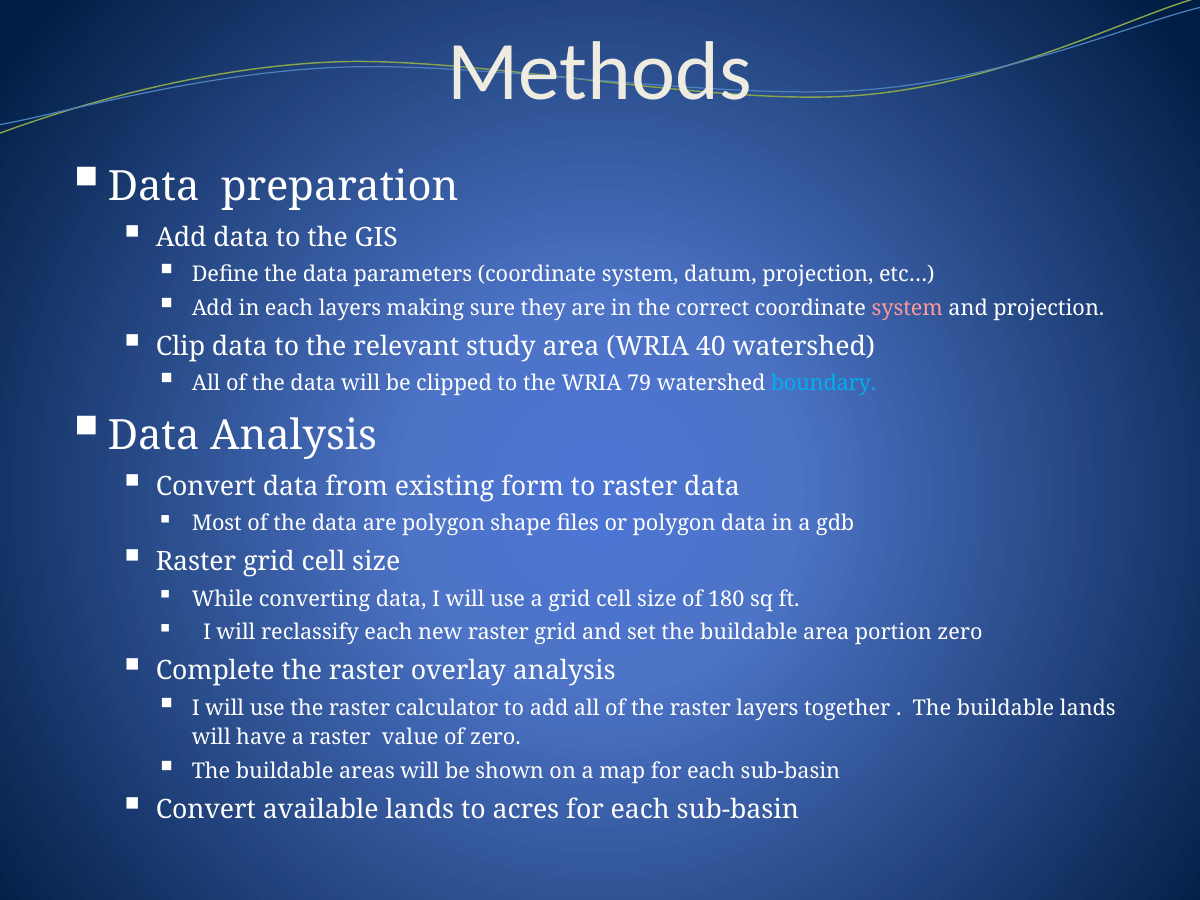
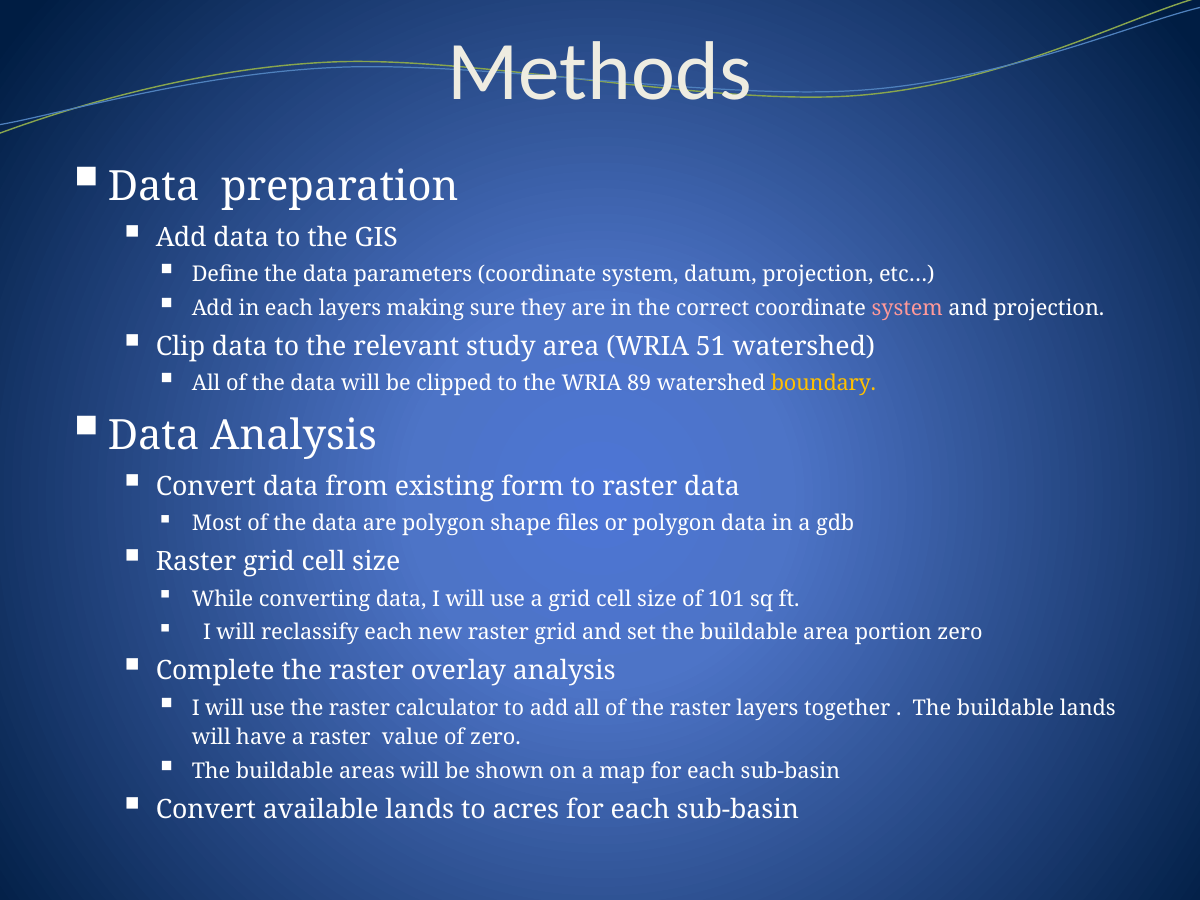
40: 40 -> 51 (711, 346)
79: 79 -> 89 (639, 383)
boundary colour: light blue -> yellow (823, 383)
180: 180 -> 101 (726, 599)
